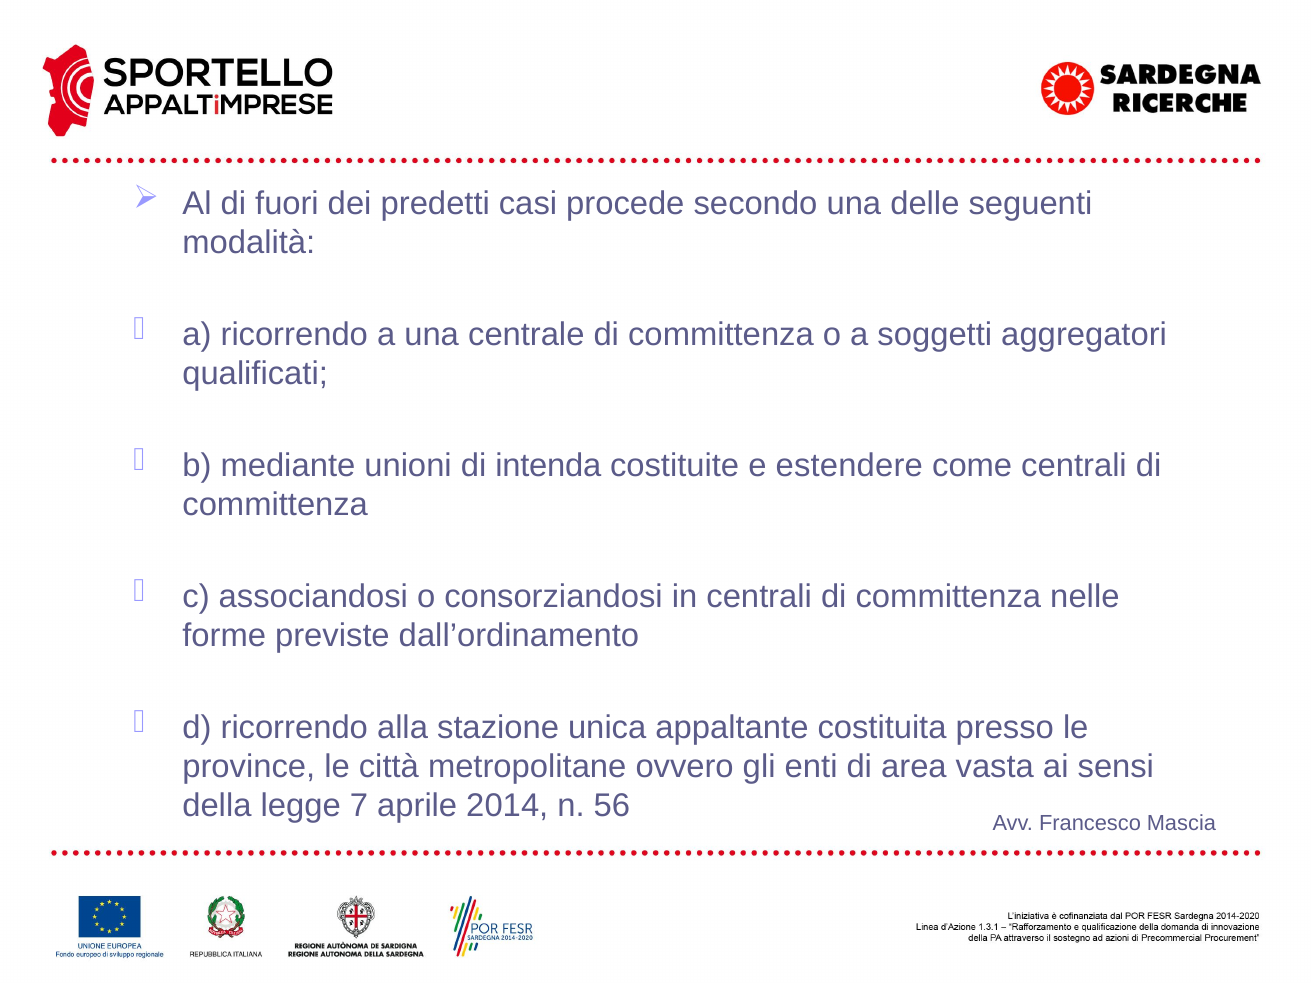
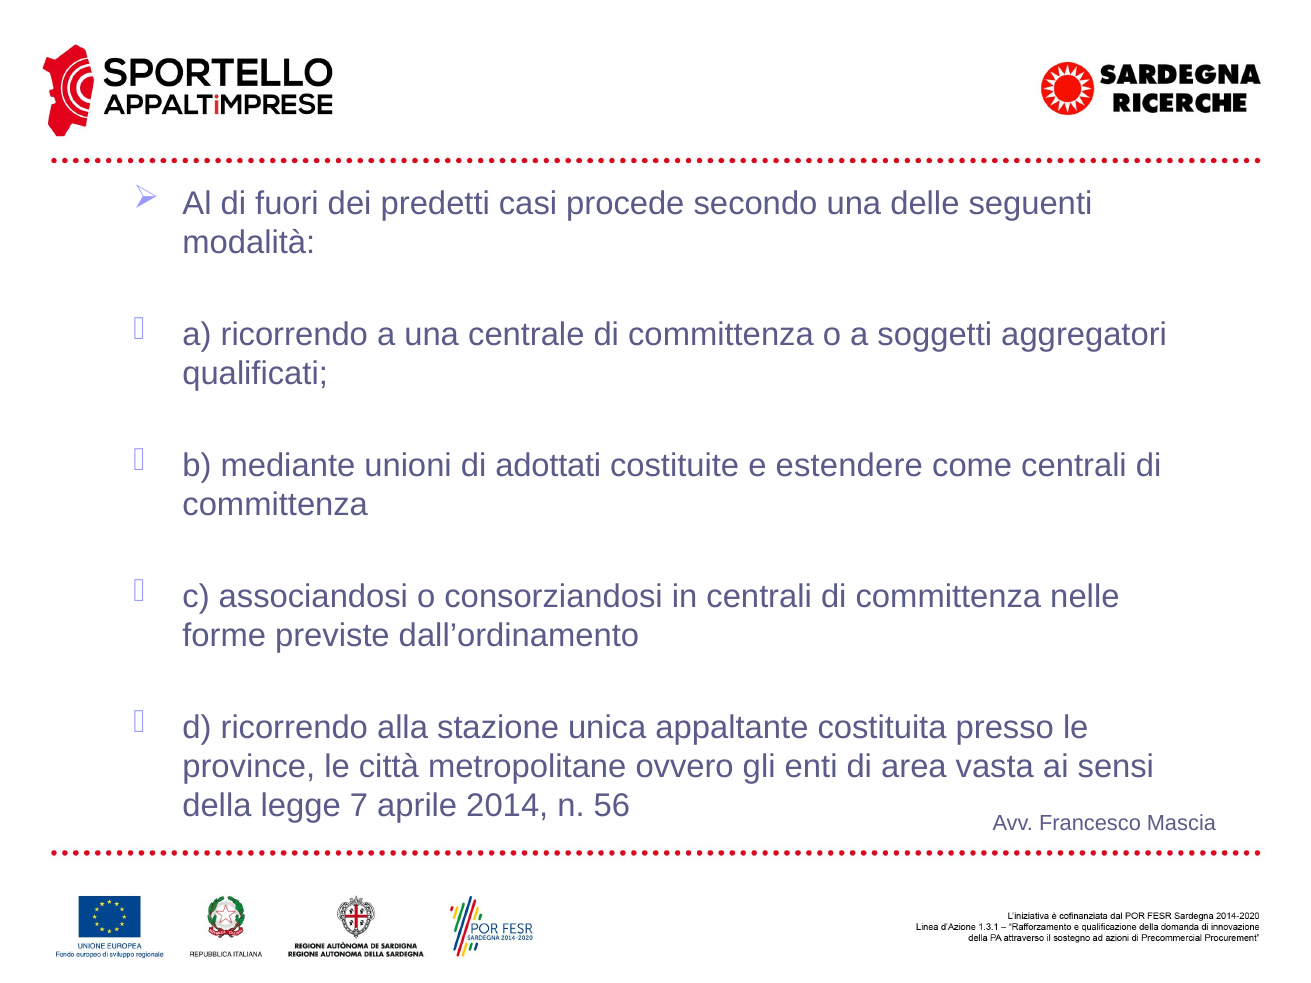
intenda: intenda -> adottati (548, 466)
